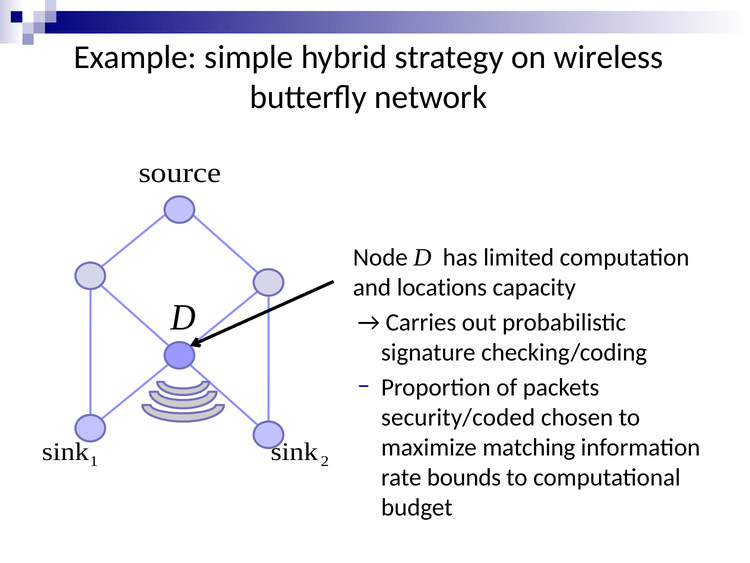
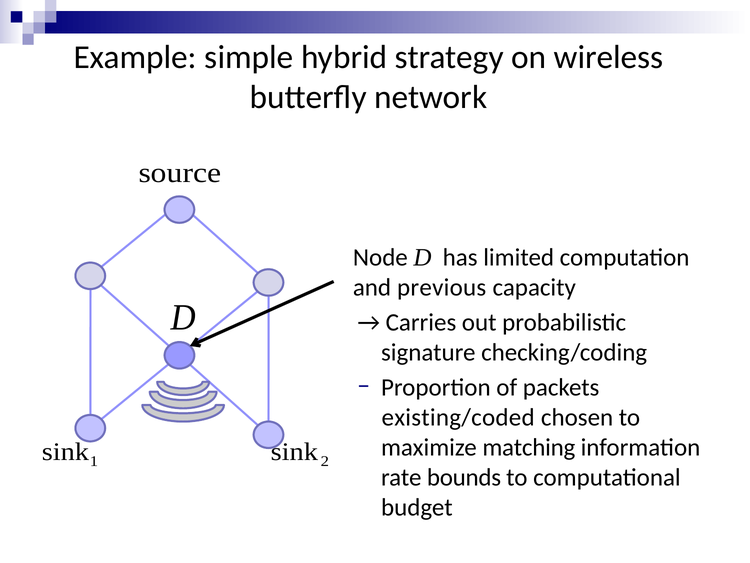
locations: locations -> previous (442, 287)
security/coded: security/coded -> existing/coded (458, 417)
